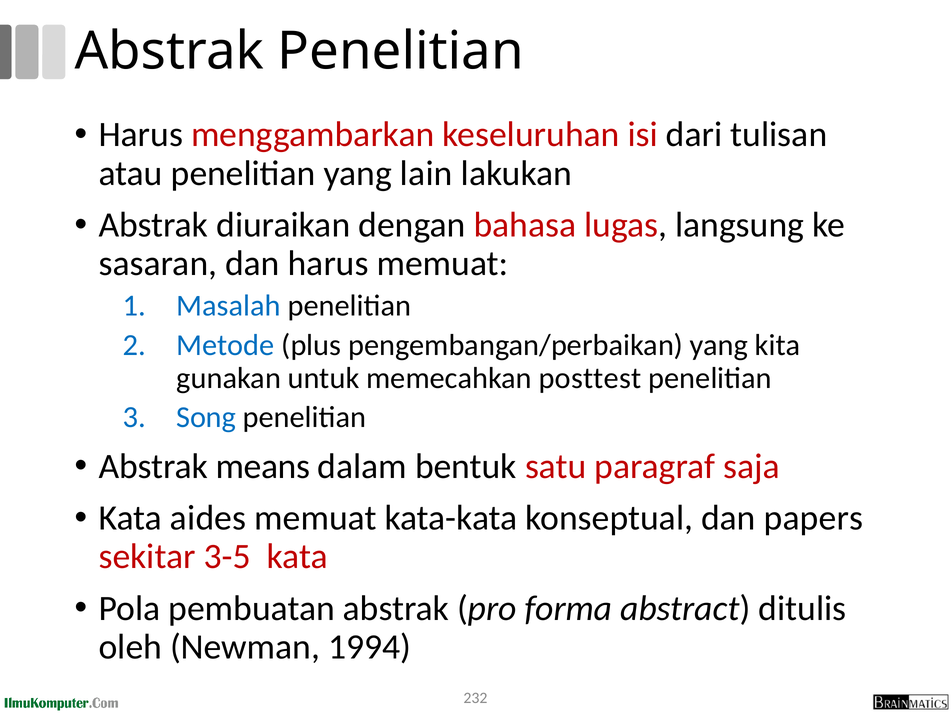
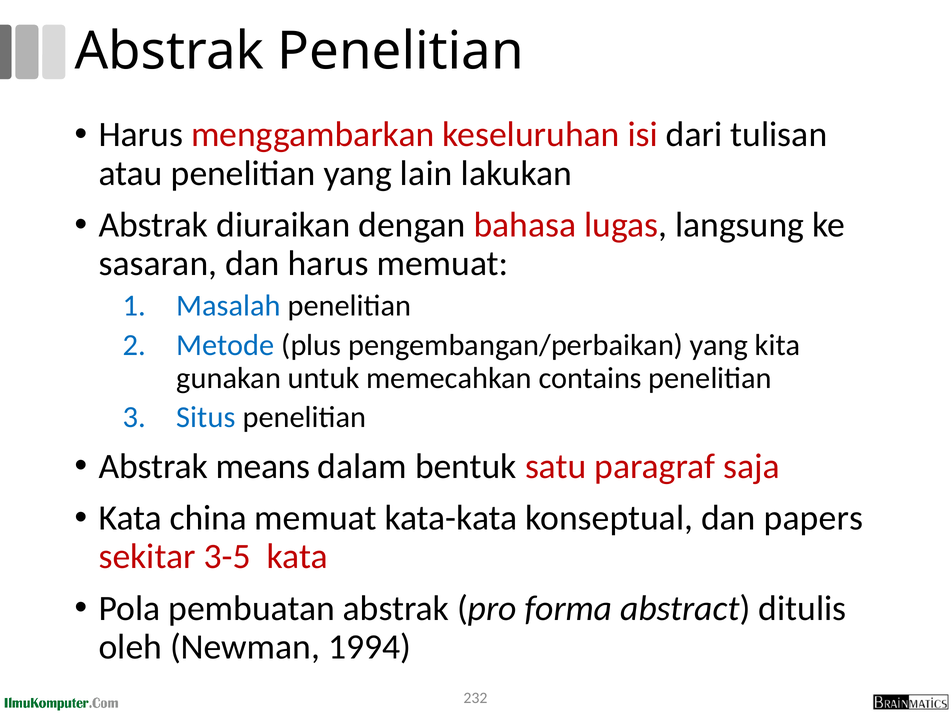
posttest: posttest -> contains (590, 378)
Song: Song -> Situs (206, 418)
aides: aides -> china (208, 518)
